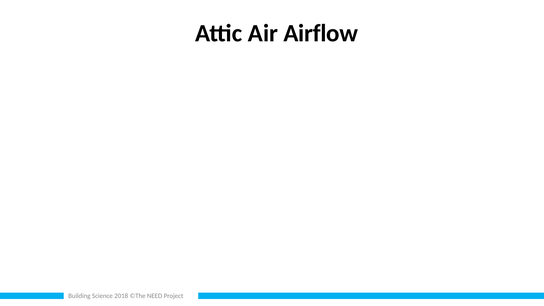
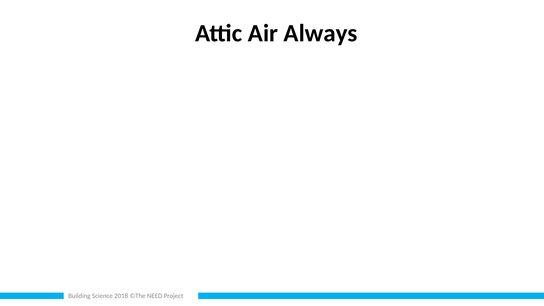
Airflow: Airflow -> Always (321, 33)
